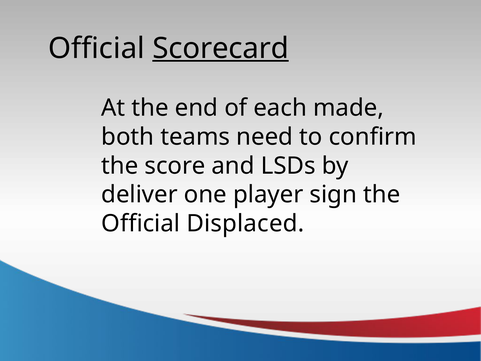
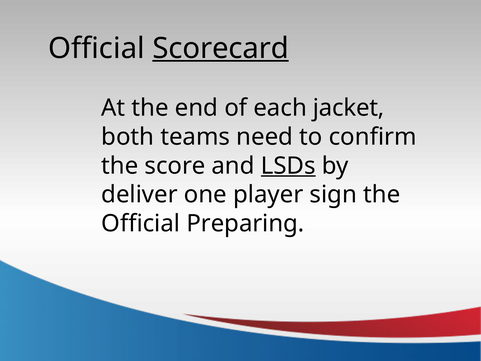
made: made -> jacket (349, 108)
LSDs underline: none -> present (288, 166)
Displaced: Displaced -> Preparing (245, 223)
